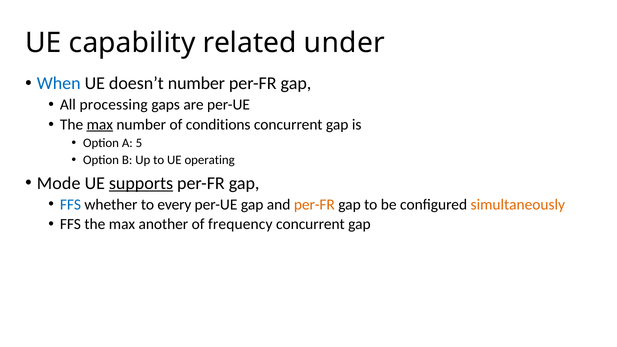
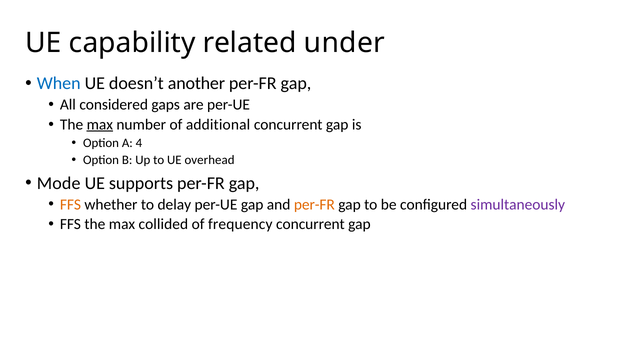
doesn’t number: number -> another (196, 83)
processing: processing -> considered (114, 105)
conditions: conditions -> additional (218, 125)
5: 5 -> 4 (139, 143)
operating: operating -> overhead (210, 160)
supports underline: present -> none (141, 183)
FFS colour: blue -> orange (70, 204)
every: every -> delay (174, 204)
simultaneously colour: orange -> purple (518, 204)
another: another -> collided (163, 224)
